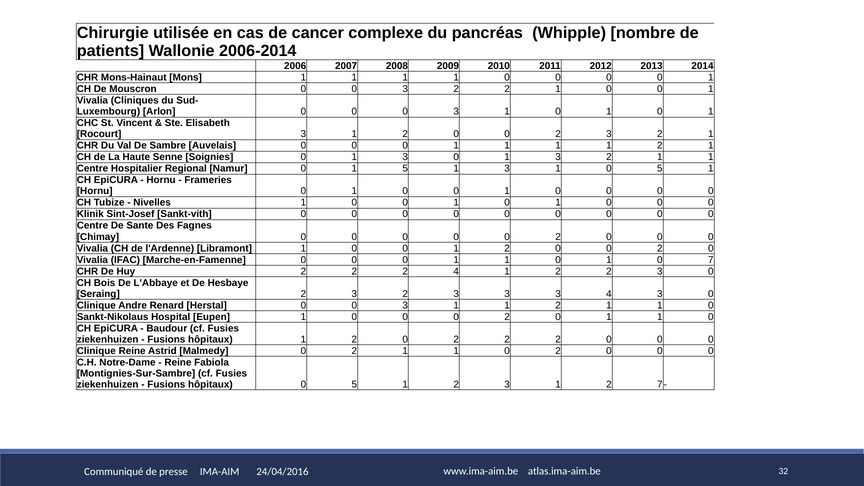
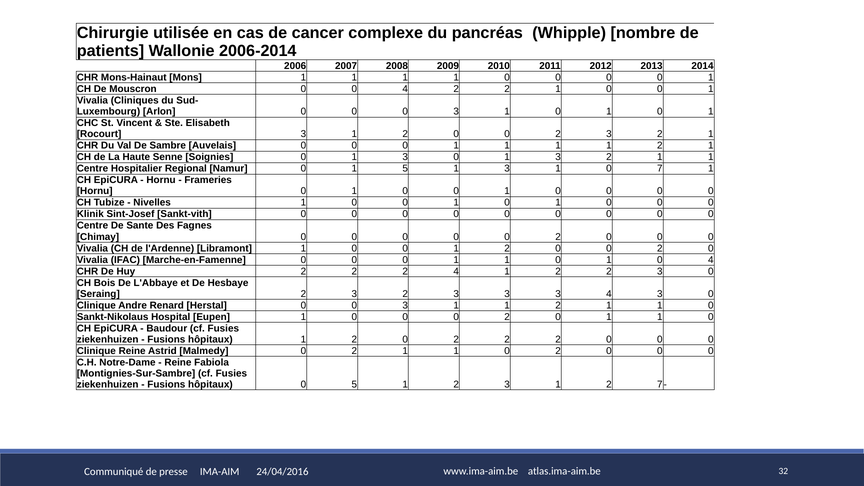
Mouscron 0 0 3: 3 -> 4 (405, 89)
1 0 5: 5 -> 7 (660, 169)
1 0 7: 7 -> 4 (711, 260)
